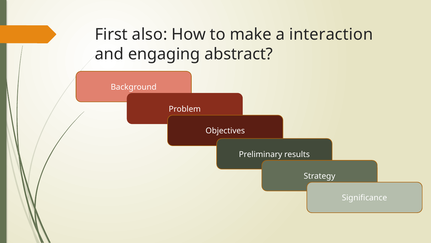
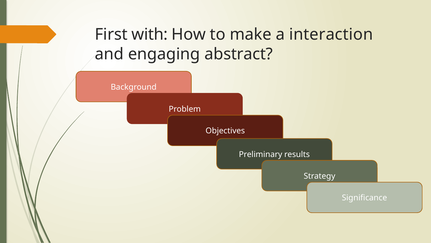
also: also -> with (150, 35)
